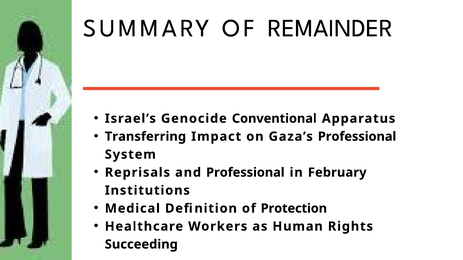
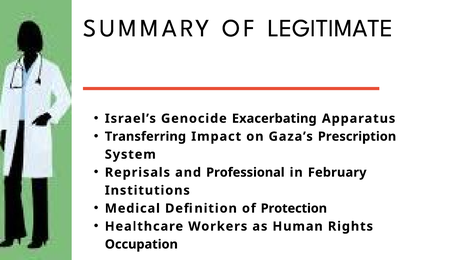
REMAINDER: REMAINDER -> LEGITIMATE (330, 28)
Conventional: Conventional -> Exacerbating (274, 119)
Gaza’s Professional: Professional -> Prescription (357, 137)
Succeeding: Succeeding -> Occupation (141, 245)
